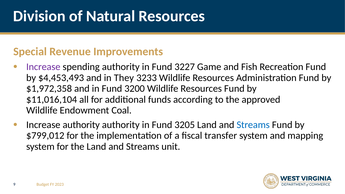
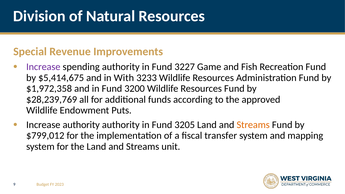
$4,453,493: $4,453,493 -> $5,414,675 (61, 78)
They: They -> With (124, 78)
$11,016,104: $11,016,104 -> $28,239,769 (52, 100)
Coal: Coal -> Puts (122, 110)
Streams colour: blue -> orange (253, 125)
